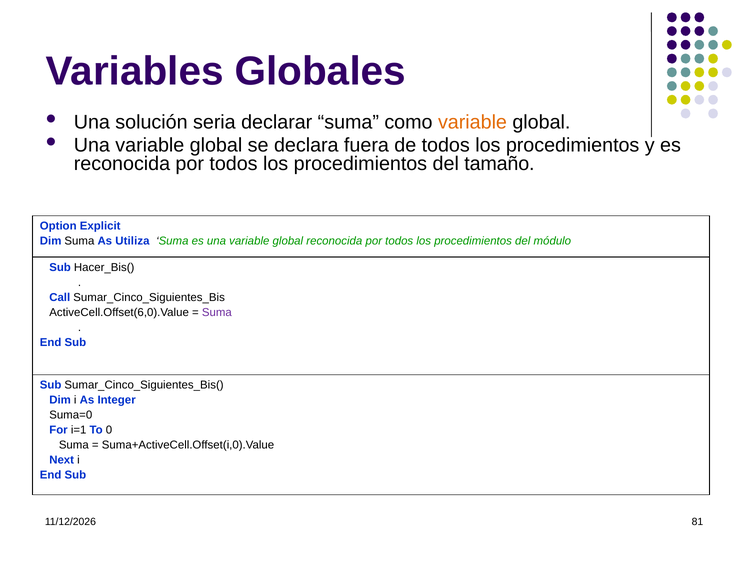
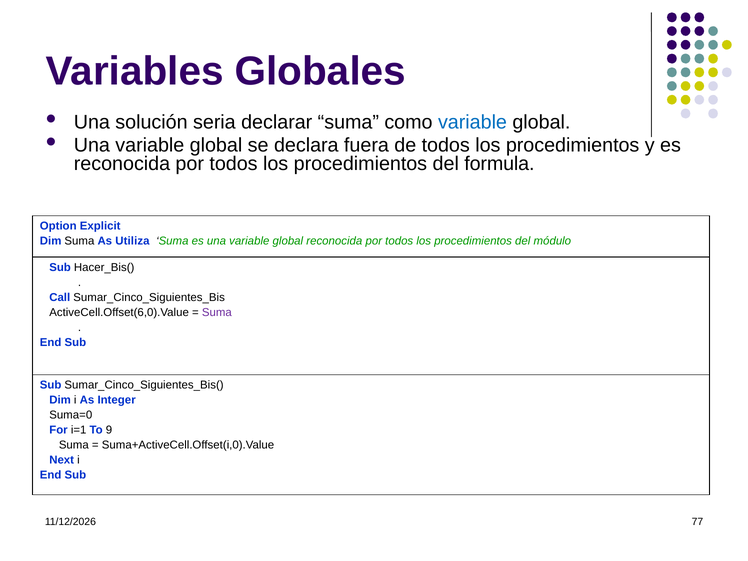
variable colour: orange -> blue (472, 122)
tamaño: tamaño -> formula (499, 164)
0: 0 -> 9 (109, 430)
81: 81 -> 77 (697, 522)
